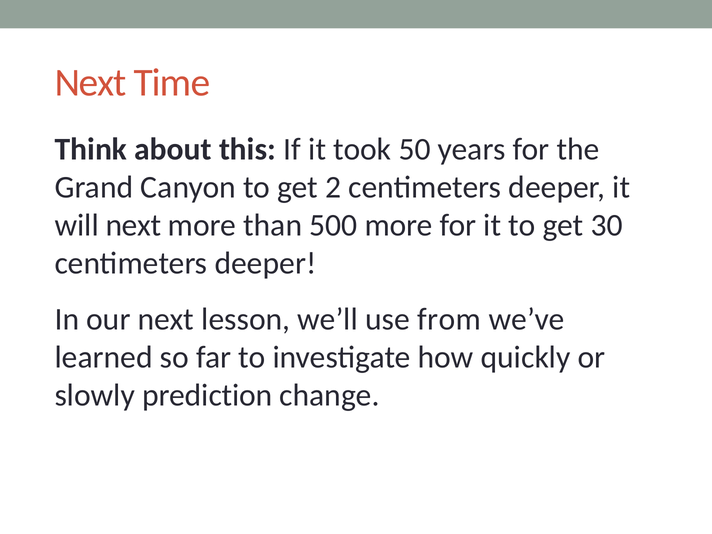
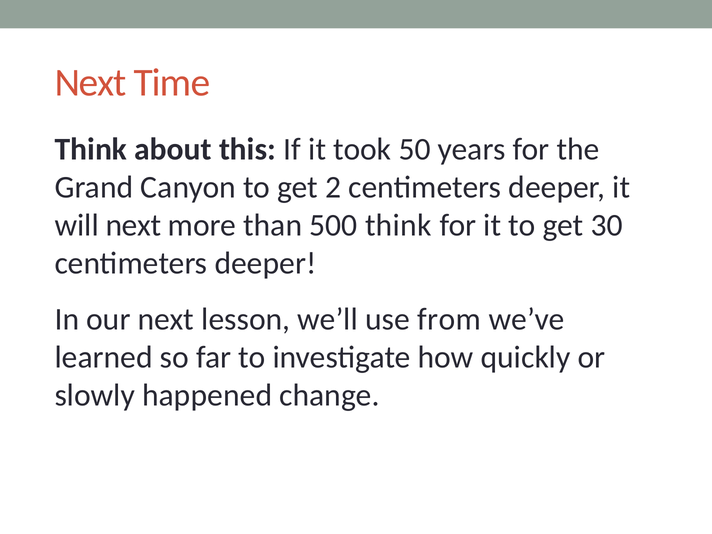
500 more: more -> think (398, 225)
prediction: prediction -> happened (207, 395)
